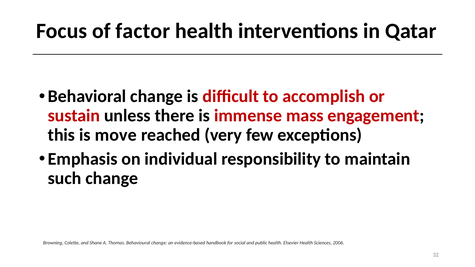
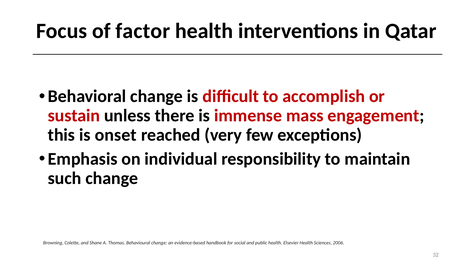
move: move -> onset (116, 135)
